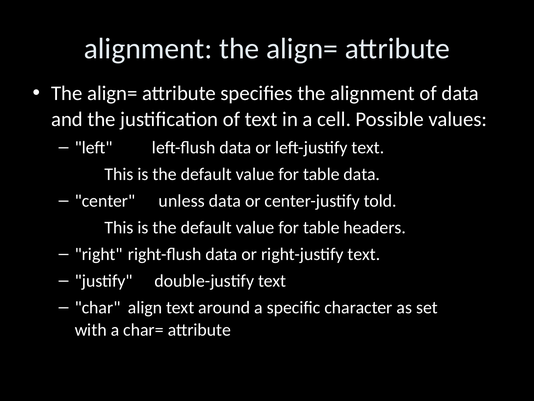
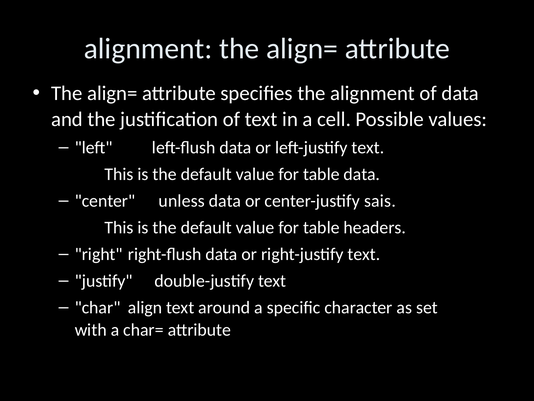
told: told -> sais (380, 201)
